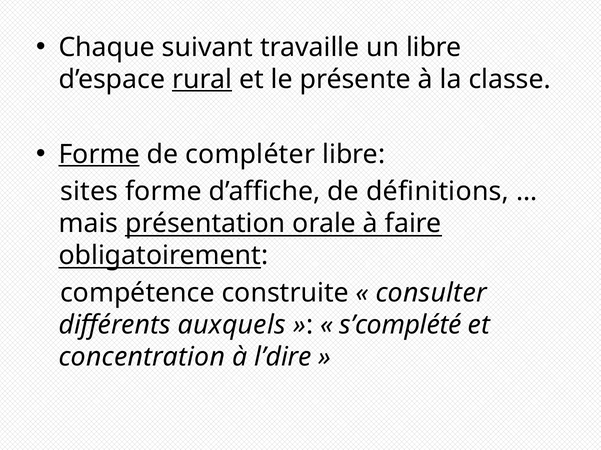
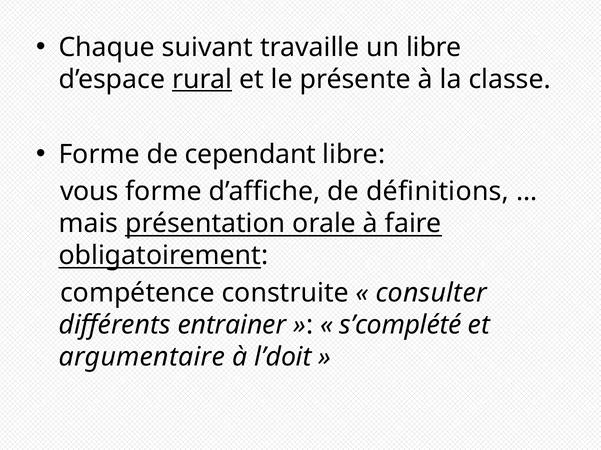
Forme underline: present -> none (99, 154)
compléter: compléter -> cependant (250, 154)
sites: sites -> vous (89, 192)
auxquels: auxquels -> entrainer (232, 326)
concentration: concentration -> argumentaire (142, 358)
l’dire: l’dire -> l’doit (283, 358)
